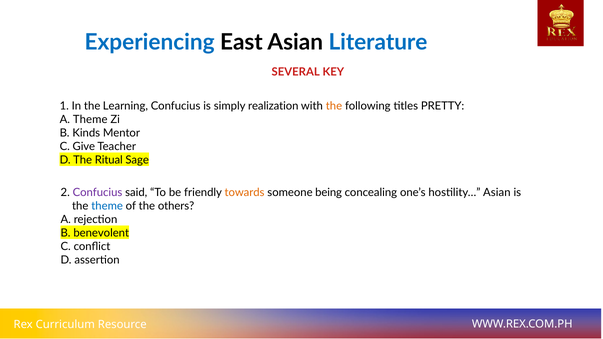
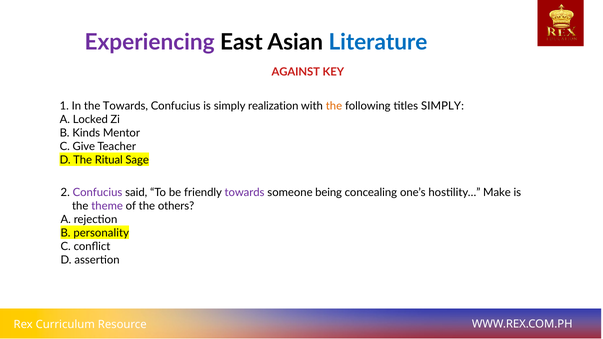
Experiencing colour: blue -> purple (150, 42)
SEVERAL: SEVERAL -> AGAINST (296, 72)
the Learning: Learning -> Towards (125, 106)
titles PRETTY: PRETTY -> SIMPLY (443, 106)
A Theme: Theme -> Locked (90, 119)
towards colour: orange -> purple (245, 192)
hostility… Asian: Asian -> Make (497, 192)
theme colour: blue -> purple (107, 206)
benevolent: benevolent -> personality (101, 233)
